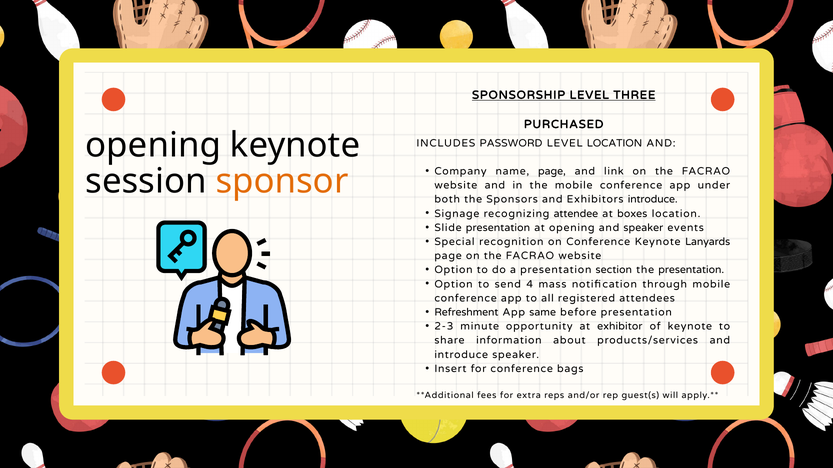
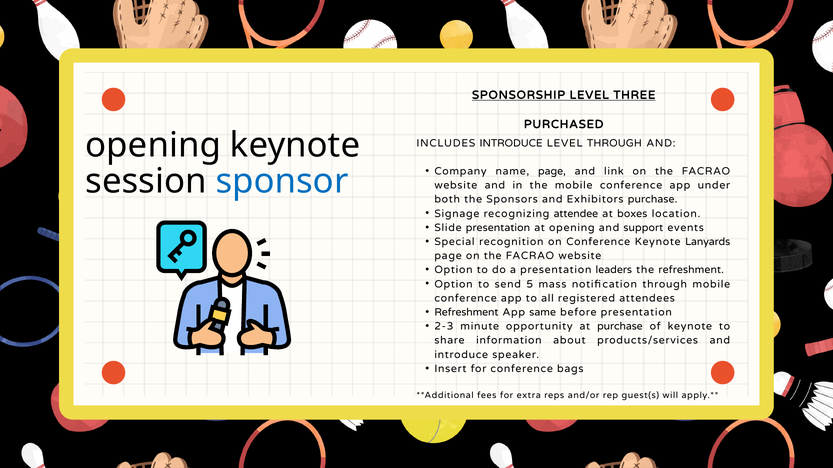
INCLUDES PASSWORD: PASSWORD -> INTRODUCE (511, 143)
LEVEL LOCATION: LOCATION -> THROUGH (614, 143)
sponsor colour: orange -> blue (282, 182)
Exhibitors introduce: introduce -> purchase (653, 200)
and speaker: speaker -> support (643, 228)
section: section -> leaders (614, 270)
the presentation: presentation -> refreshment (691, 270)
4: 4 -> 5 (530, 284)
at exhibitor: exhibitor -> purchase (620, 327)
